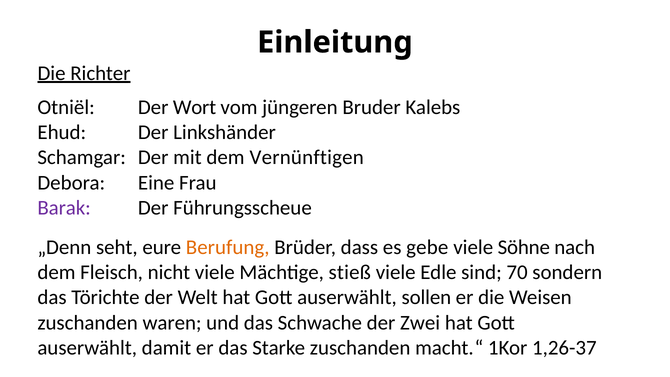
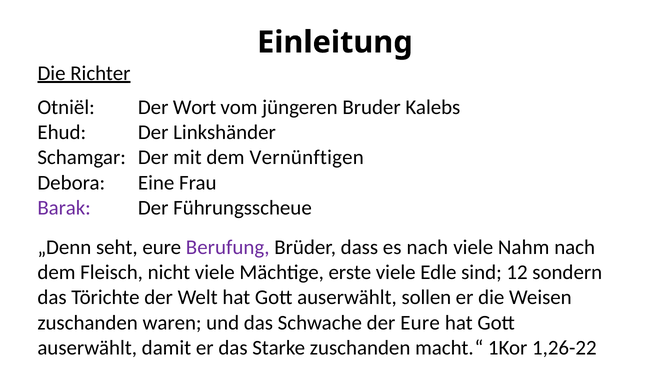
Berufung colour: orange -> purple (228, 247)
es gebe: gebe -> nach (427, 247)
Söhne: Söhne -> Nahm (524, 247)
stieß: stieß -> erste (350, 272)
70: 70 -> 12 (517, 272)
der Zwei: Zwei -> Eure (420, 323)
1,26-37: 1,26-37 -> 1,26-22 (564, 348)
